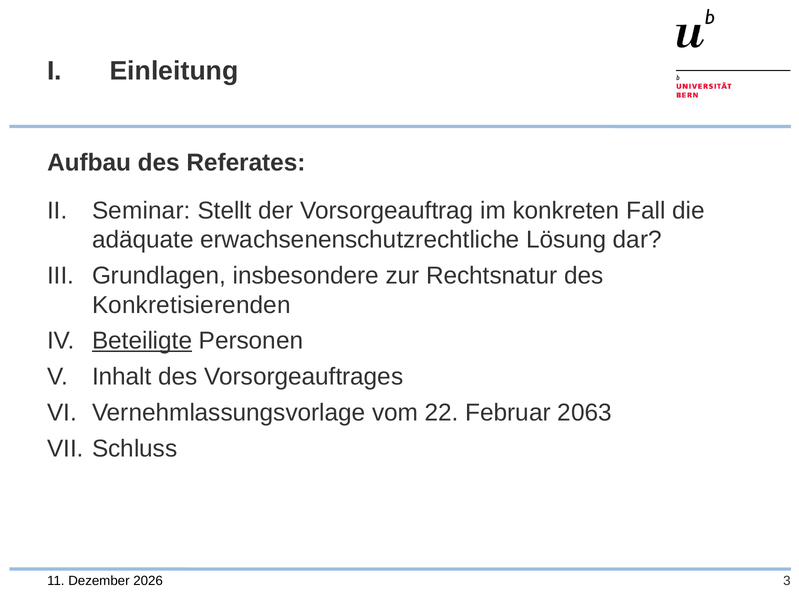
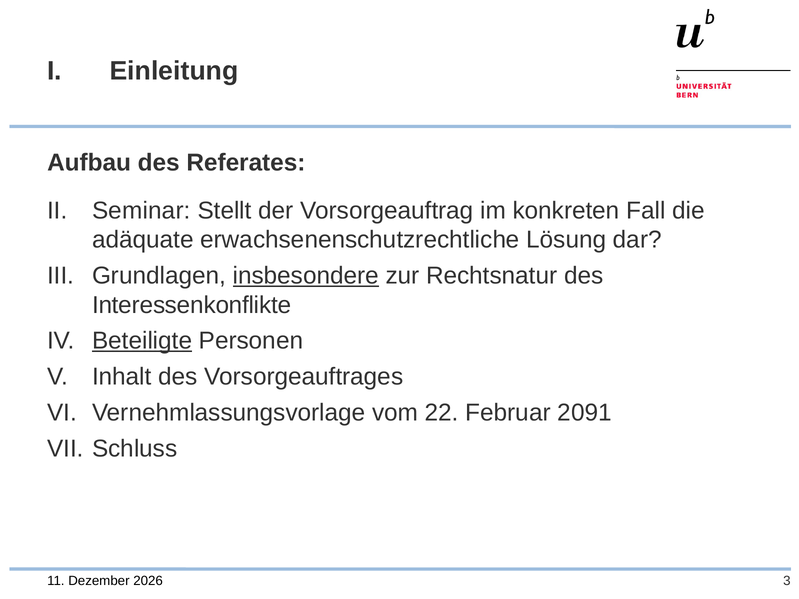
insbesondere underline: none -> present (306, 276)
Konkretisierenden: Konkretisierenden -> Interessenkonflikte (192, 305)
2063: 2063 -> 2091 (585, 413)
